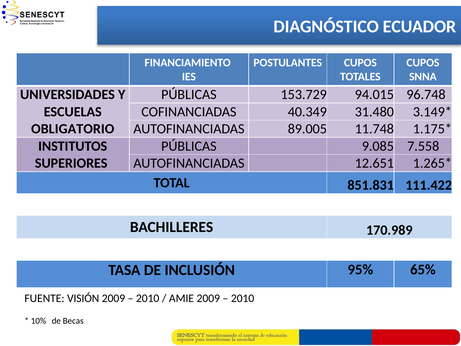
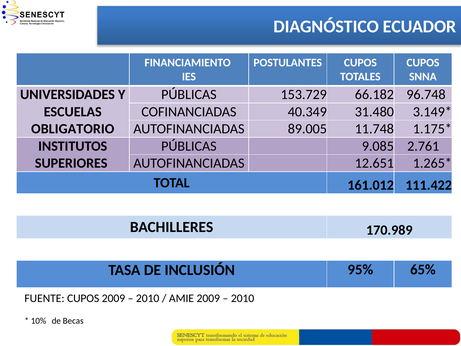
94.015: 94.015 -> 66.182 (374, 95)
7.558: 7.558 -> 2.761 (423, 146)
851.831: 851.831 -> 161.012 (371, 185)
FUENTE VISIÓN: VISIÓN -> CUPOS (83, 298)
